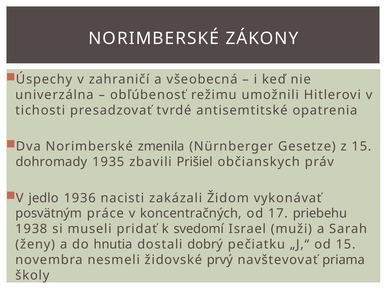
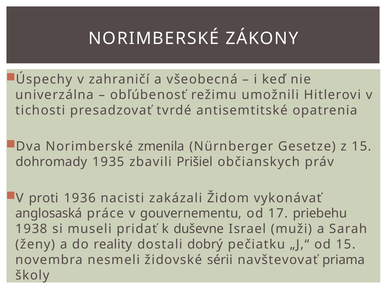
jedlo: jedlo -> proti (44, 198)
posvätným: posvätným -> anglosaská (49, 214)
koncentračných: koncentračných -> gouvernementu (191, 214)
svedomí: svedomí -> duševne (199, 229)
hnutia: hnutia -> reality (113, 245)
prvý: prvý -> sérii (220, 260)
